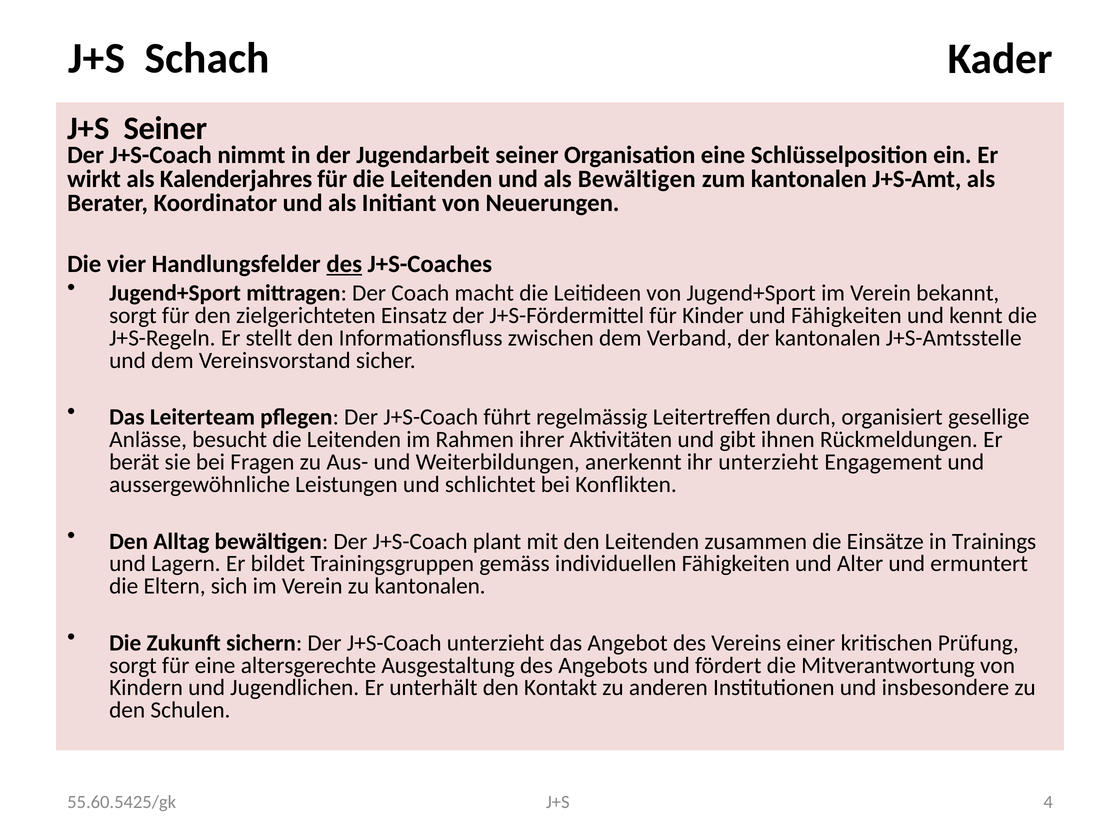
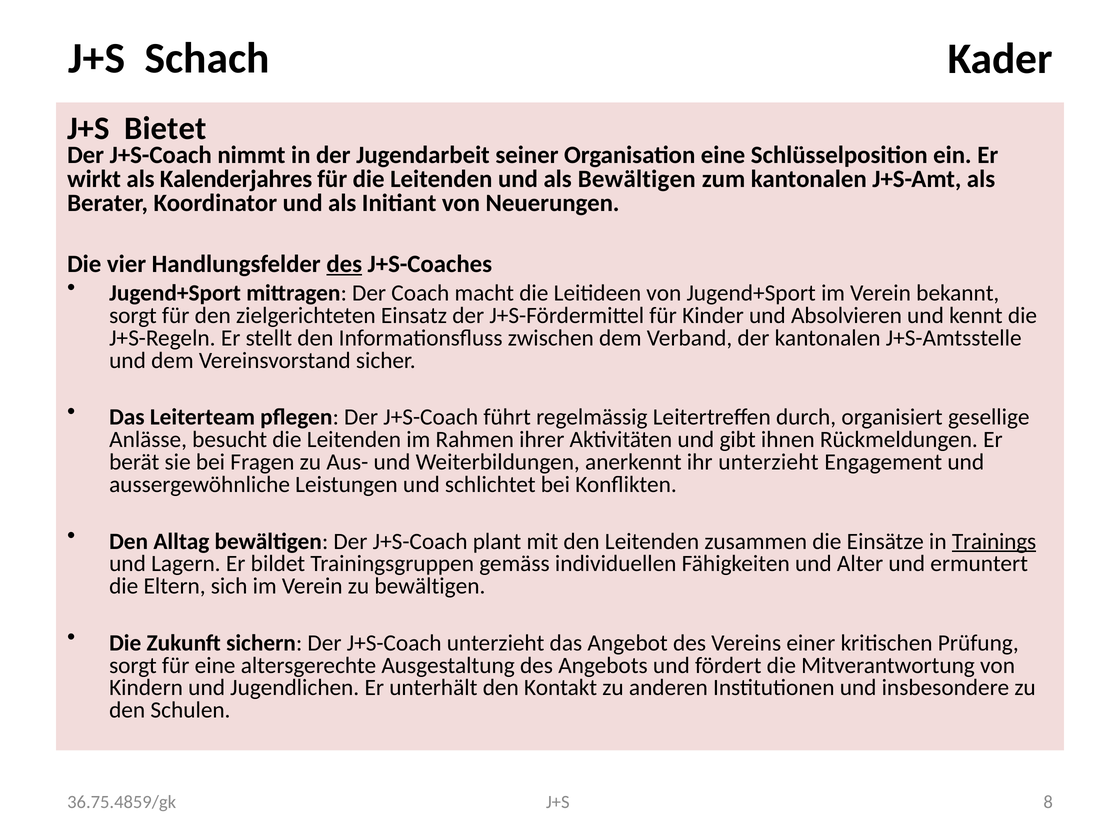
J+S Seiner: Seiner -> Bietet (165, 129)
und Fähigkeiten: Fähigkeiten -> Absolvieren (846, 316)
Trainings underline: none -> present (994, 541)
zu kantonalen: kantonalen -> bewältigen (430, 586)
4: 4 -> 8 (1048, 802)
55.60.5425/gk: 55.60.5425/gk -> 36.75.4859/gk (122, 802)
